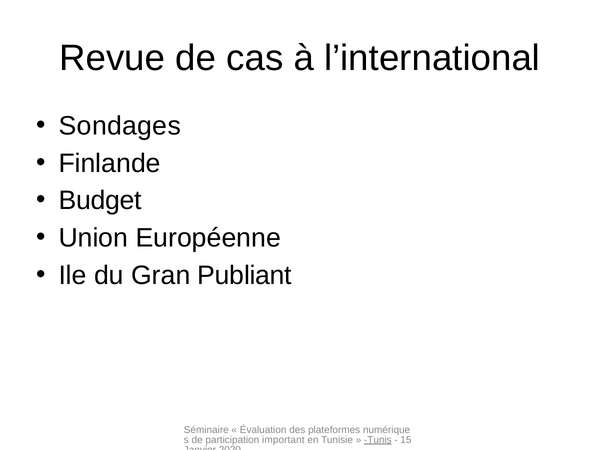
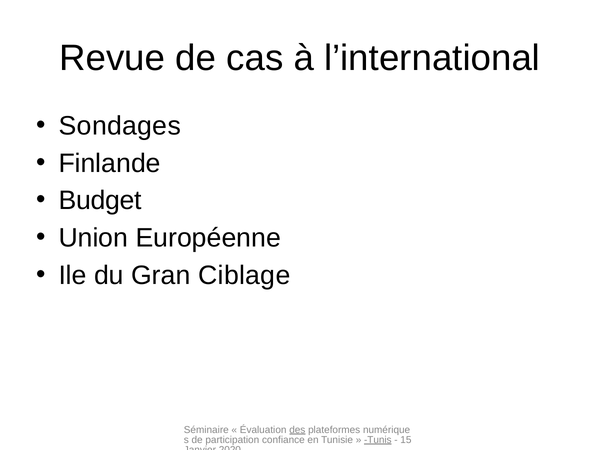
Publiant: Publiant -> Ciblage (244, 275)
des underline: none -> present (297, 430)
important: important -> confiance (283, 440)
